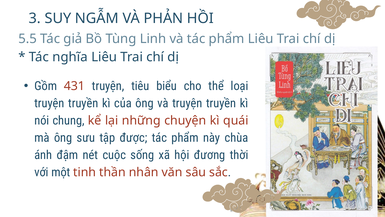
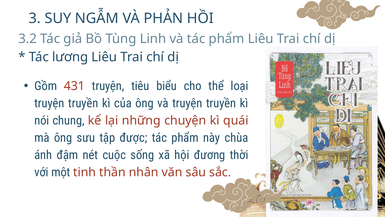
5.5: 5.5 -> 3.2 (28, 39)
nghĩa: nghĩa -> lương (70, 57)
